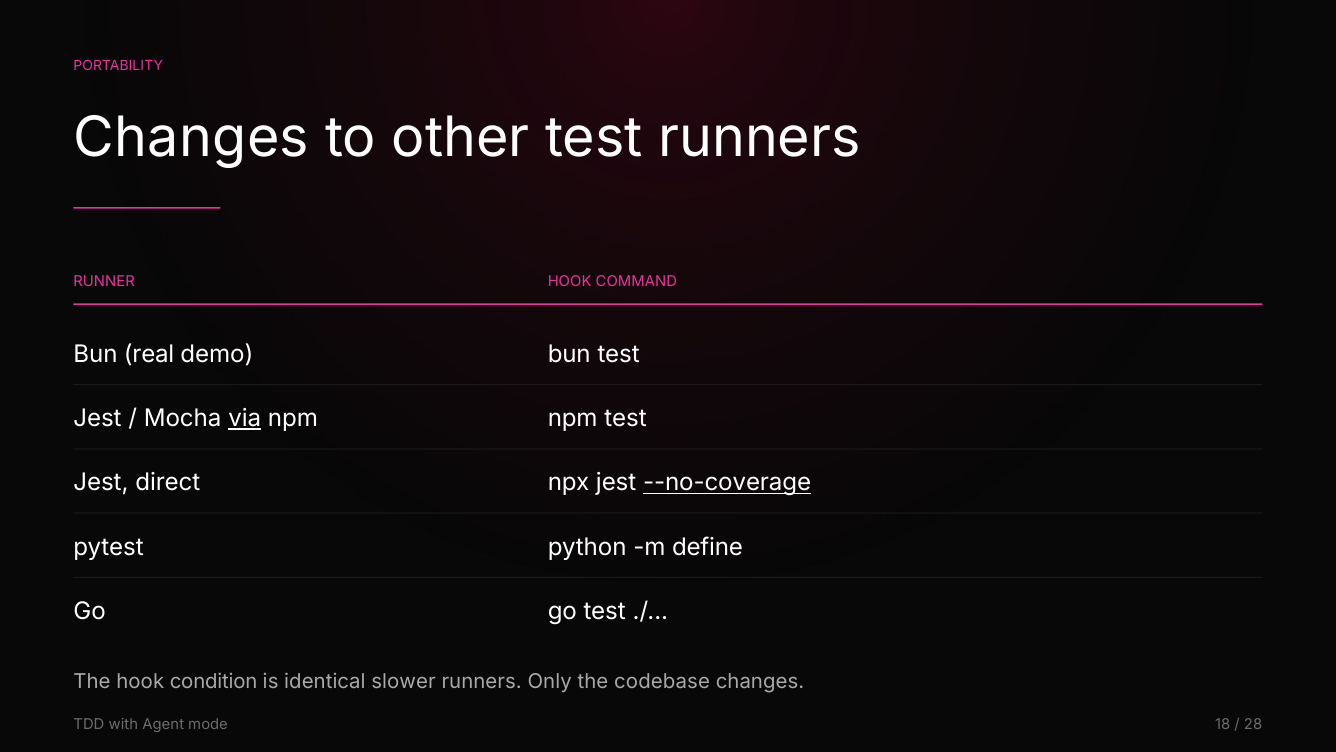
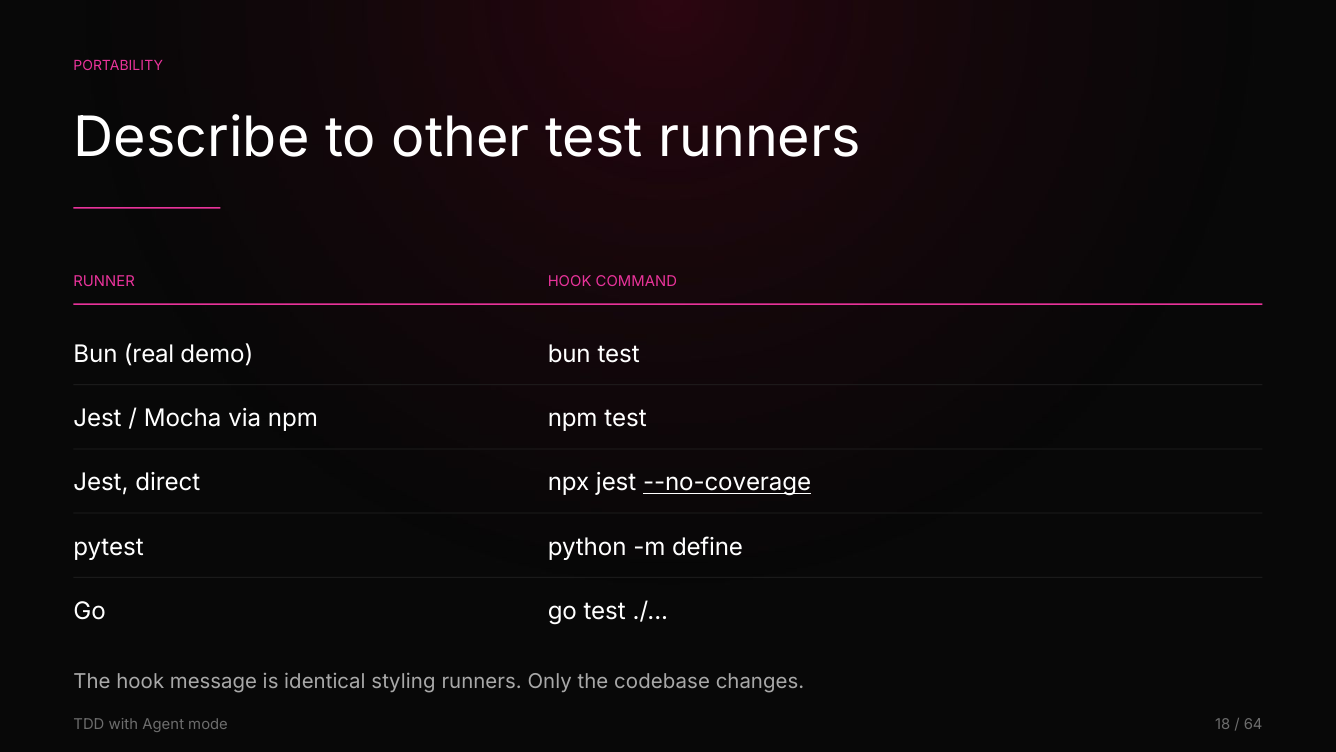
Changes: Changes -> Describe (191, 138)
via underline: present -> none (245, 419)
condition: condition -> message (213, 682)
slower: slower -> styling (404, 682)
28: 28 -> 64 (1253, 724)
